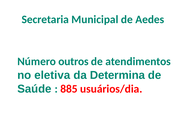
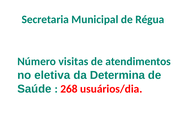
Aedes: Aedes -> Régua (150, 19)
outros: outros -> visitas (73, 61)
885: 885 -> 268 (69, 88)
